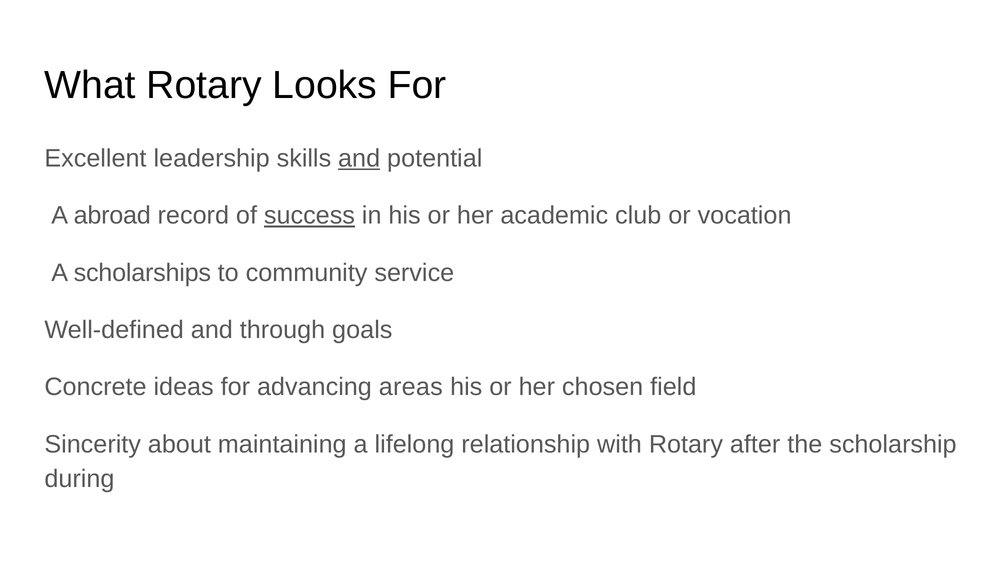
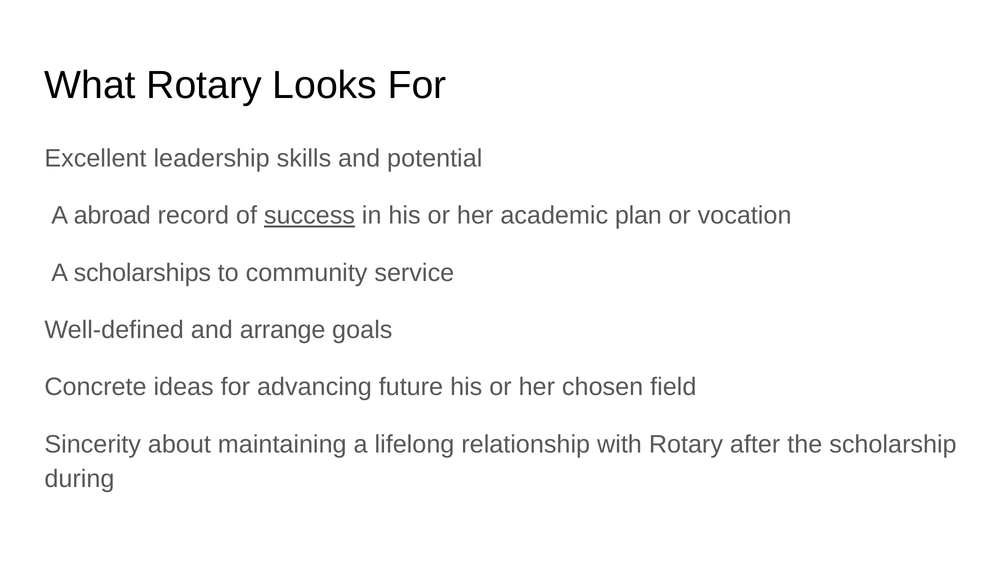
and underline: present -> none (359, 159)
club: club -> plan (638, 216)
through: through -> arrange (283, 330)
areas: areas -> future (411, 387)
